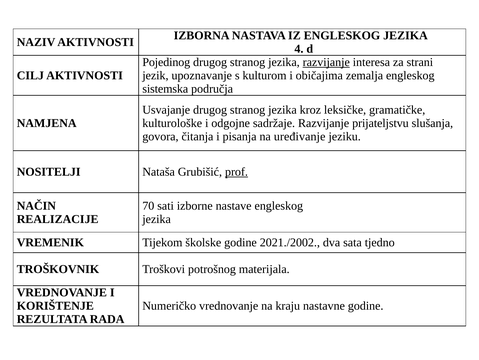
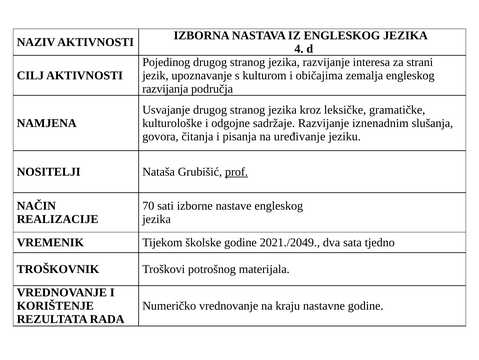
razvijanje underline: present -> none (326, 62)
sistemska: sistemska -> razvijanja (165, 89)
prijateljstvu: prijateljstvu -> iznenadnim (380, 123)
2021./2002: 2021./2002 -> 2021./2049 (290, 242)
